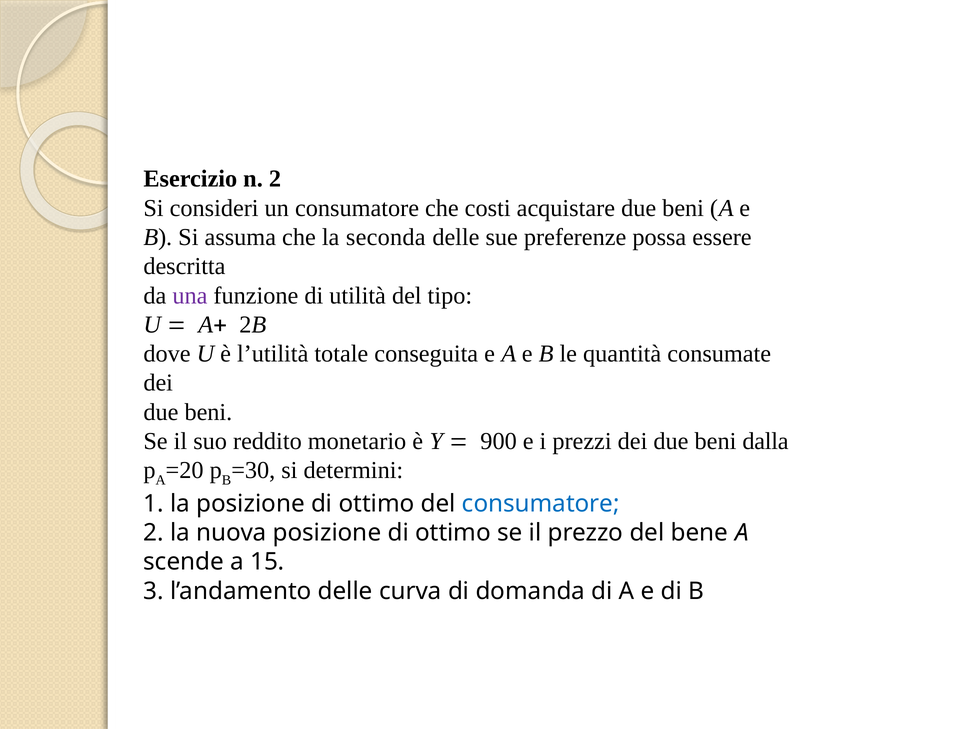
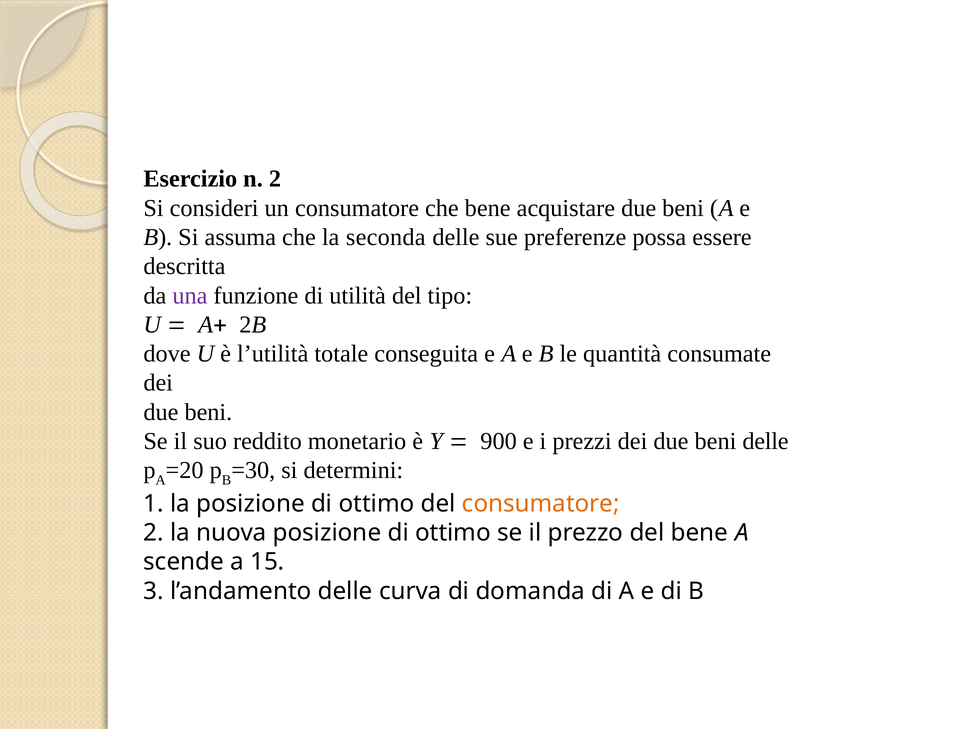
che costi: costi -> bene (488, 208)
beni dalla: dalla -> delle (765, 441)
consumatore colour: blue -> orange (541, 504)
